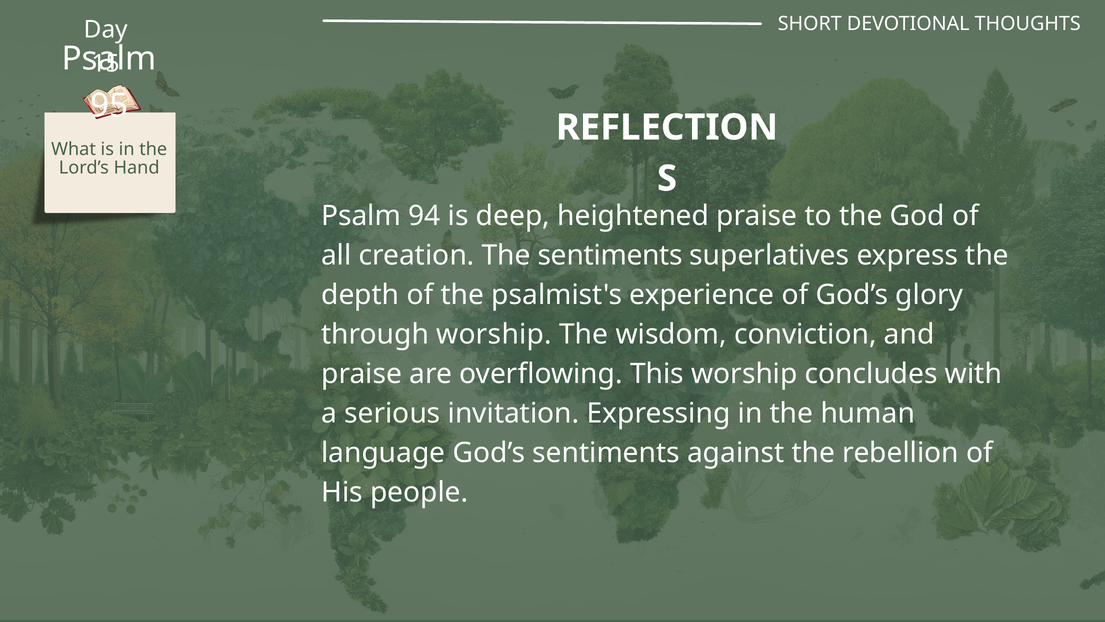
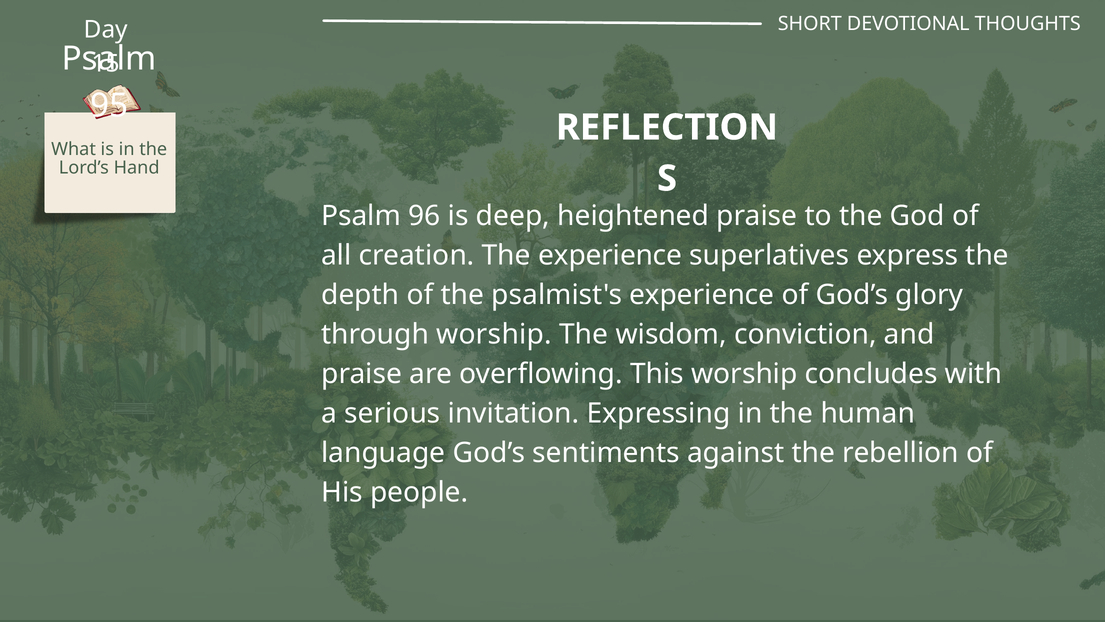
94: 94 -> 96 (424, 216)
The sentiments: sentiments -> experience (610, 255)
